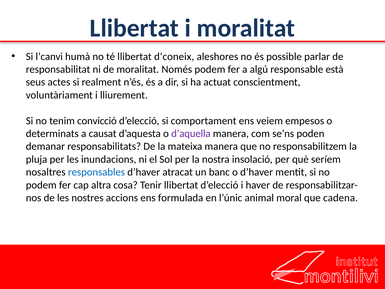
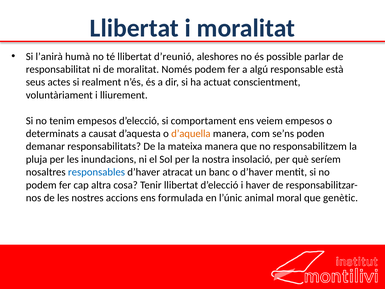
l’canvi: l’canvi -> l’anirà (49, 56)
d’coneix: d’coneix -> d’reunió (174, 56)
tenim convicció: convicció -> empesos (97, 121)
d’aquella colour: purple -> orange (191, 133)
cadena: cadena -> genètic (341, 198)
